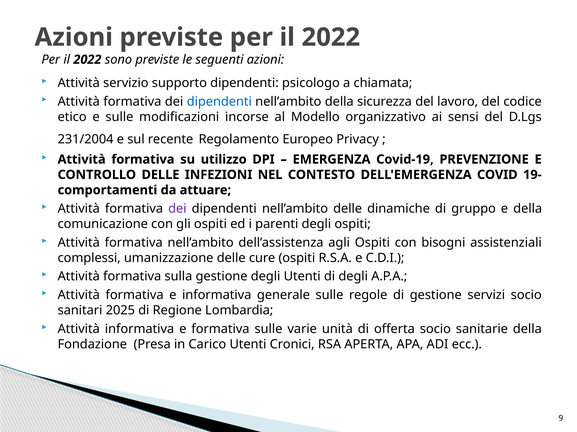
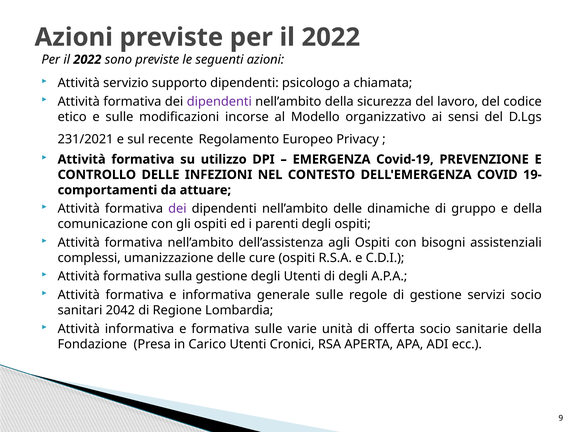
dipendenti colour: blue -> purple (219, 102)
231/2004: 231/2004 -> 231/2021 (86, 140)
2025: 2025 -> 2042 (120, 311)
